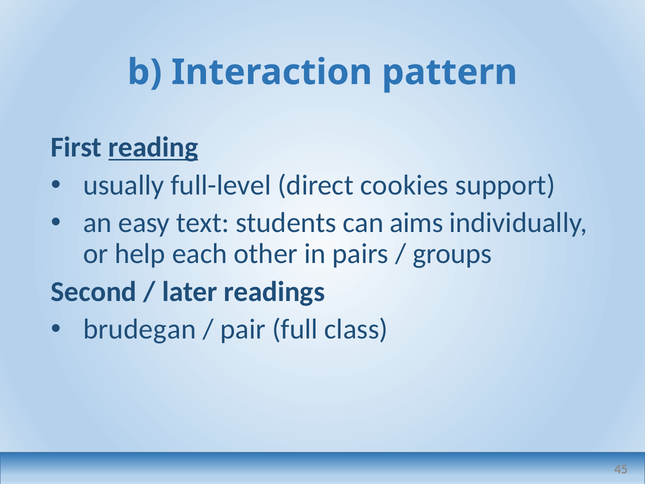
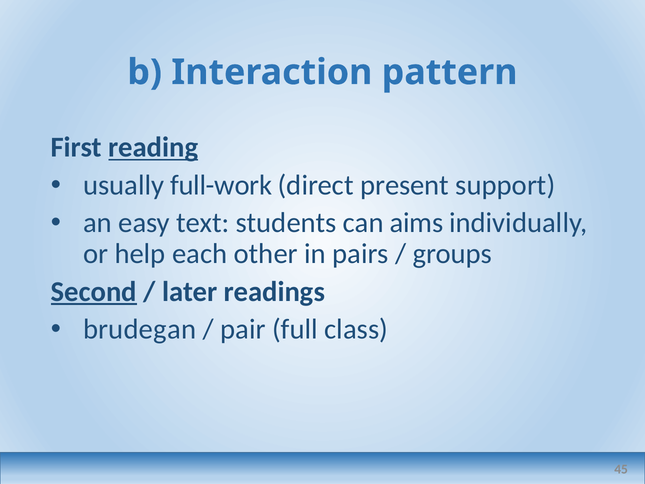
full-level: full-level -> full-work (221, 185)
cookies: cookies -> present (405, 185)
Second underline: none -> present (94, 291)
